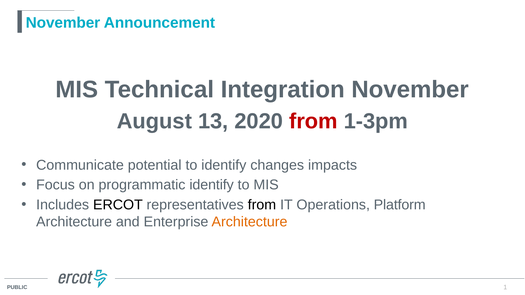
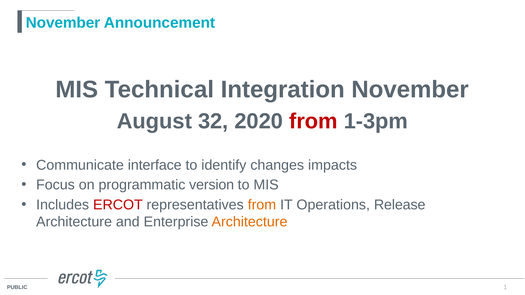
13: 13 -> 32 (213, 121)
potential: potential -> interface (155, 165)
programmatic identify: identify -> version (212, 185)
ERCOT colour: black -> red (118, 205)
from colour: black -> orange (262, 205)
Platform: Platform -> Release (400, 205)
